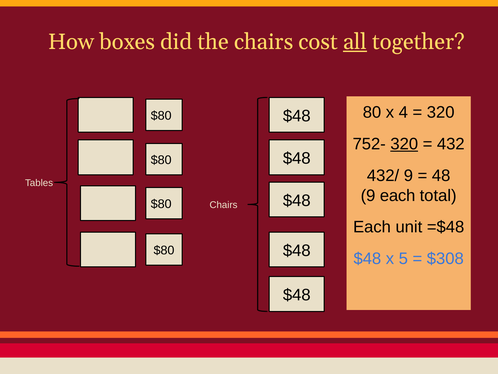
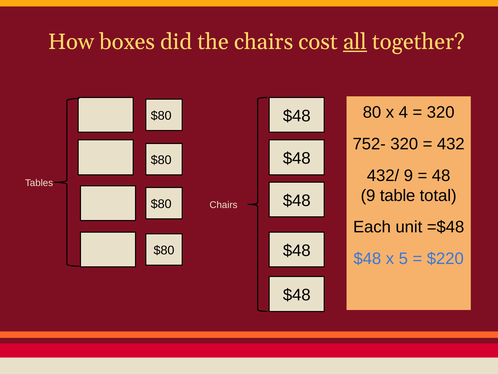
320 underline: present -> none (404, 144)
9 each: each -> table (398, 195)
$308: $308 -> $220 (445, 258)
